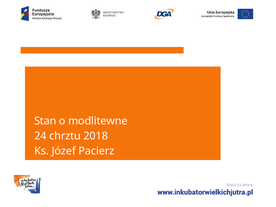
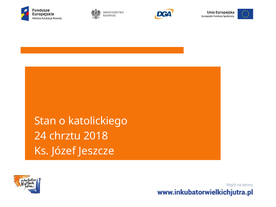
modlitewne: modlitewne -> katolickiego (98, 121)
Pacierz: Pacierz -> Jeszcze (96, 151)
